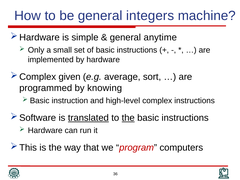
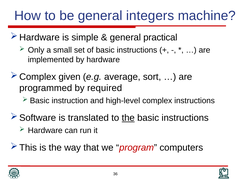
anytime: anytime -> practical (160, 37)
knowing: knowing -> required (105, 88)
translated underline: present -> none (88, 118)
